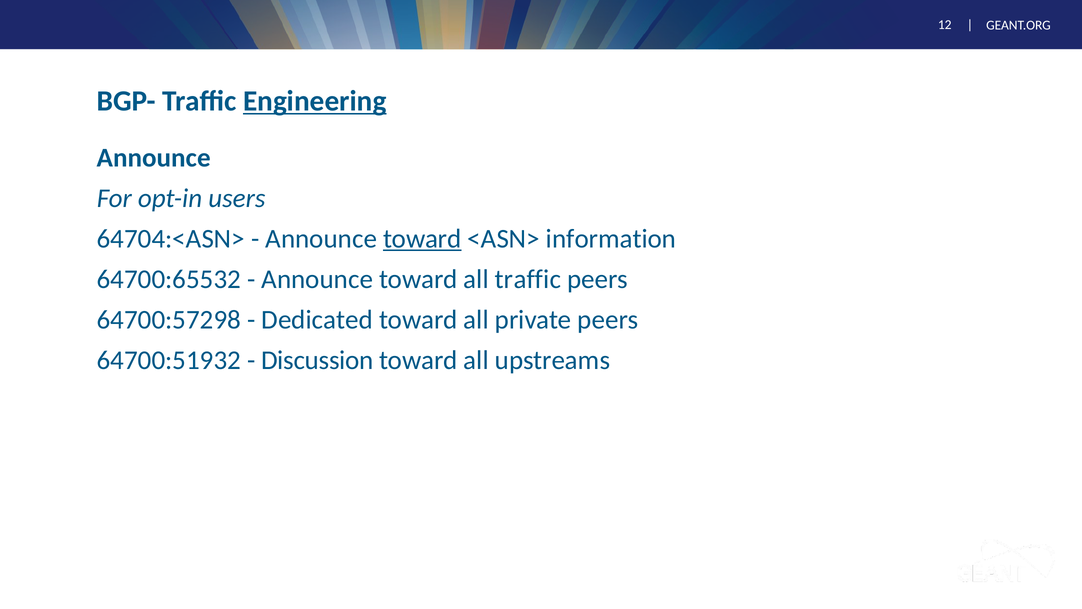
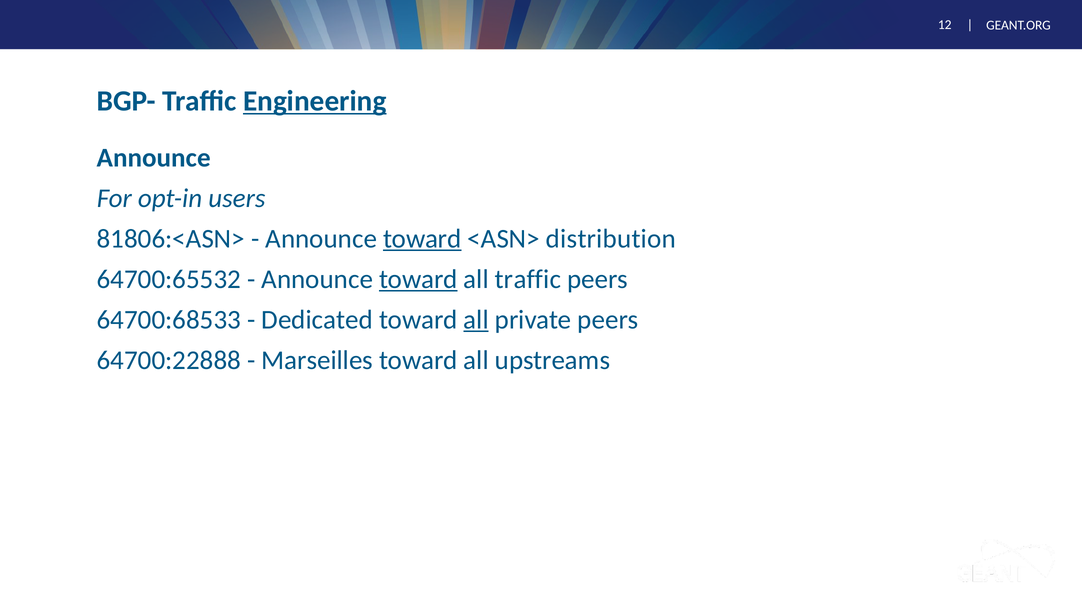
64704:<ASN>: 64704:<ASN> -> 81806:<ASN> (171, 239)
information: information -> distribution (611, 239)
toward underline: none -> present (418, 279)
64700:57298: 64700:57298 -> 64700:68533 (169, 320)
all underline: none -> present (476, 320)
64700:51932: 64700:51932 -> 64700:22888 (169, 360)
Discussion: Discussion -> Marseilles (317, 360)
